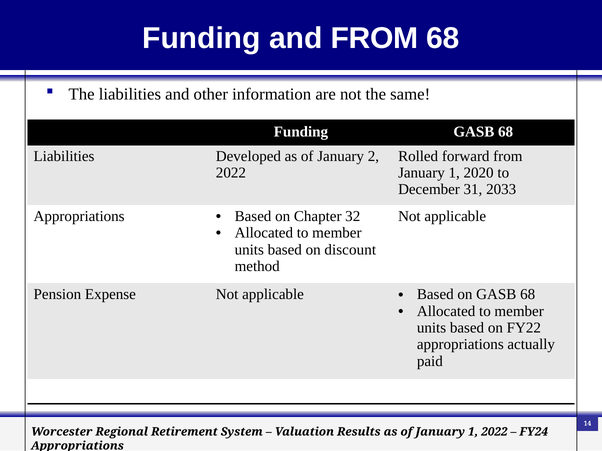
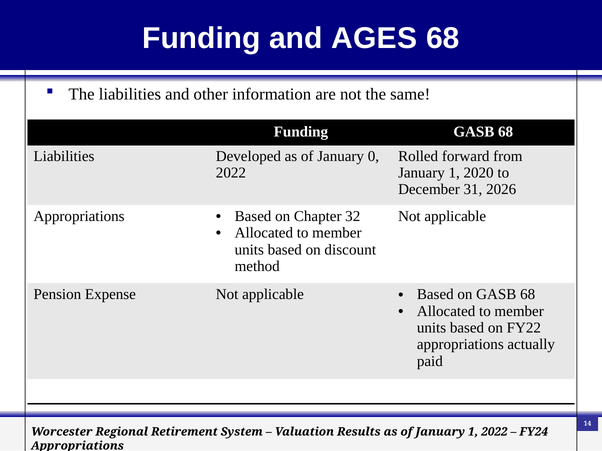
and FROM: FROM -> AGES (374, 38)
2: 2 -> 0 (373, 156)
2033: 2033 -> 2026 (501, 190)
